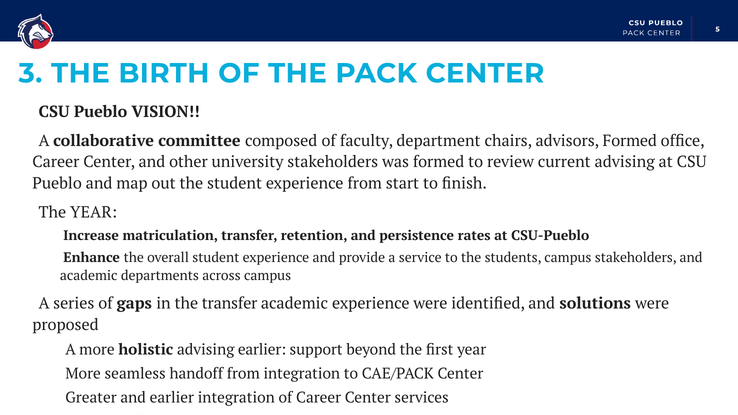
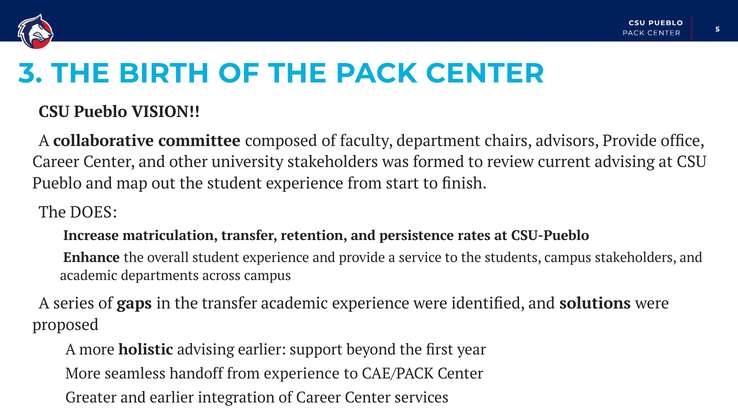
advisors Formed: Formed -> Provide (630, 141)
YEAR: YEAR -> DOES (94, 212)
from integration: integration -> experience (302, 374)
